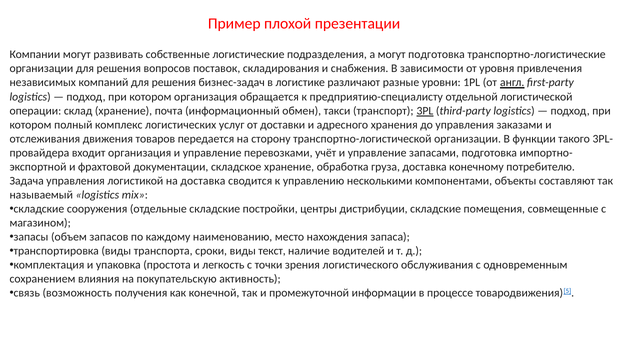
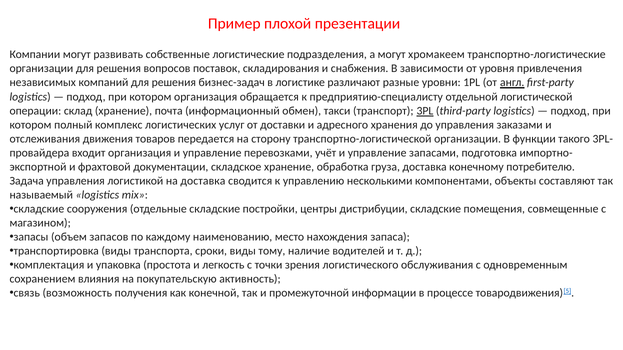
могут подготовка: подготовка -> хромакеем (436, 55)
текст: текст -> тому (272, 251)
